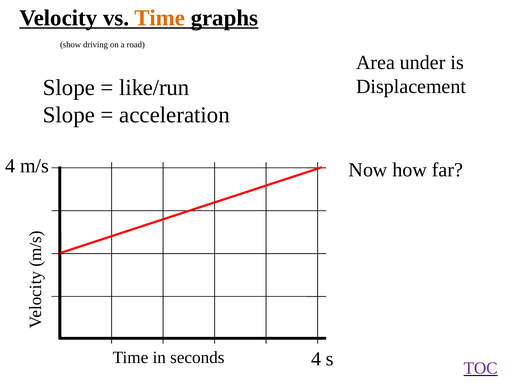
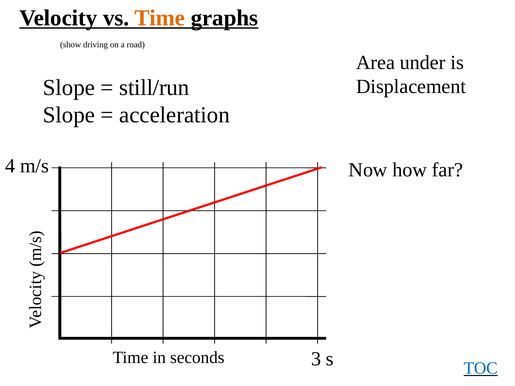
like/run: like/run -> still/run (154, 88)
seconds 4: 4 -> 3 (316, 359)
TOC colour: purple -> blue (481, 368)
